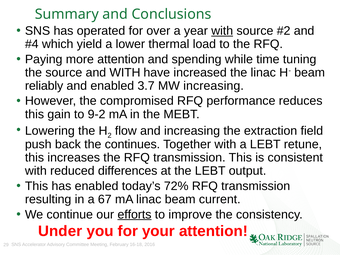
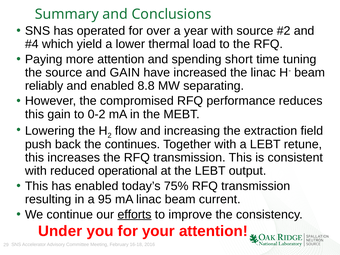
with underline: present -> none (222, 31)
while: while -> short (239, 59)
and WITH: WITH -> GAIN (125, 73)
3.7: 3.7 -> 8.8 (146, 86)
MW increasing: increasing -> separating (214, 86)
9-2: 9-2 -> 0-2 (97, 114)
differences: differences -> operational (128, 171)
72%: 72% -> 75% (176, 186)
67: 67 -> 95 (105, 199)
